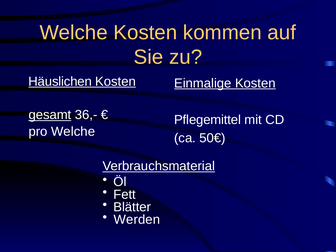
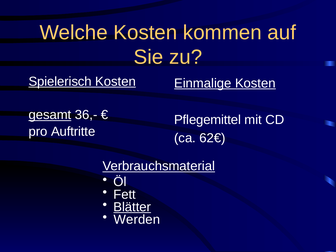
Häuslichen: Häuslichen -> Spielerisch (60, 81)
pro Welche: Welche -> Auftritte (73, 132)
50€: 50€ -> 62€ (213, 138)
Blätter underline: none -> present (132, 207)
